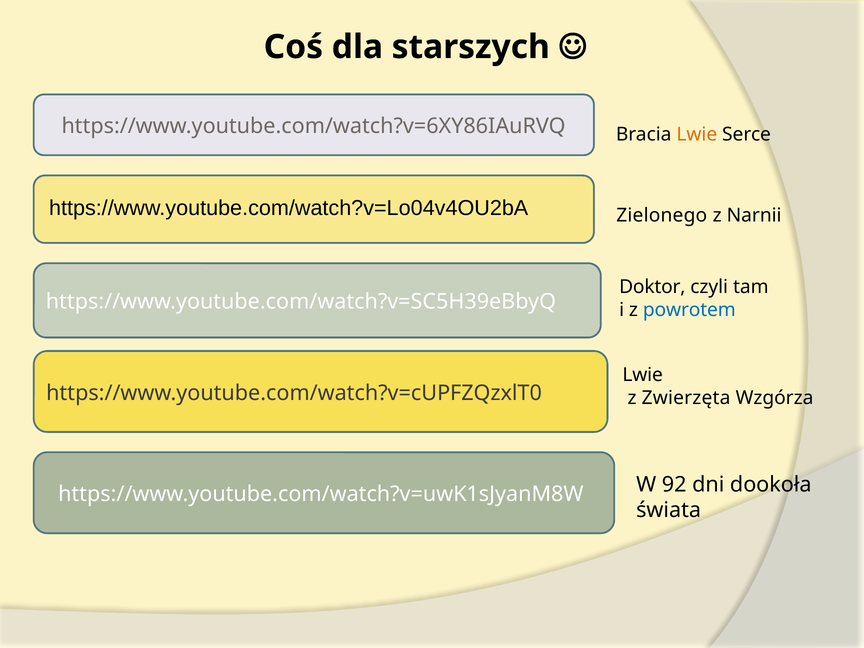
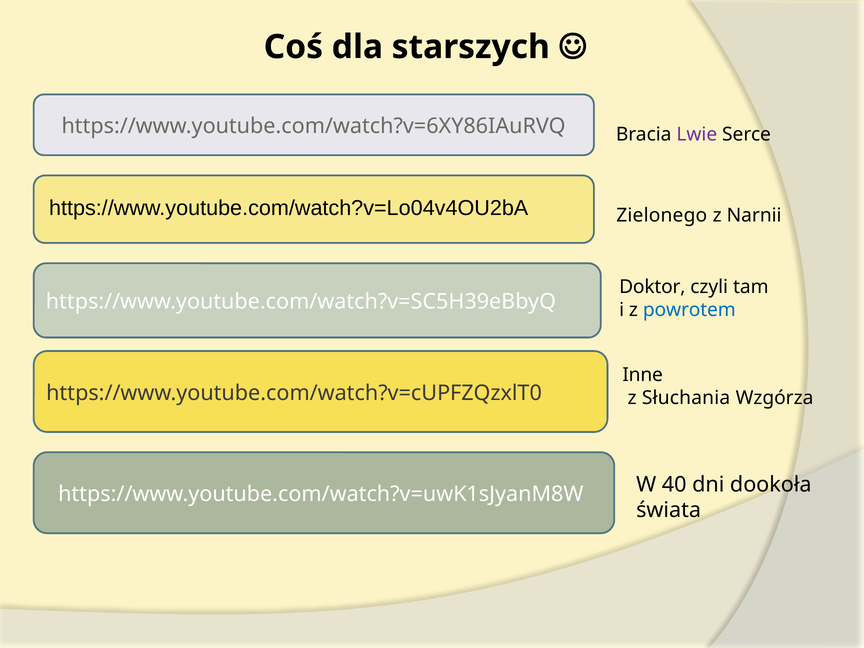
Lwie colour: orange -> purple (697, 135)
Lwie: Lwie -> Inne (643, 375)
Zwierzęta: Zwierzęta -> Słuchania (686, 398)
92: 92 -> 40 (674, 484)
